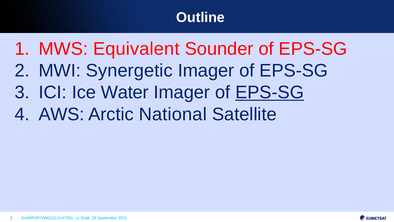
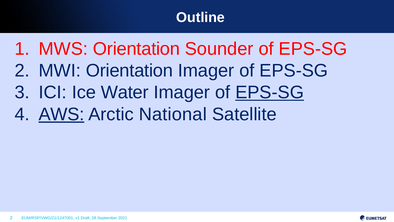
MWS Equivalent: Equivalent -> Orientation (136, 49)
MWI Synergetic: Synergetic -> Orientation (129, 70)
AWS underline: none -> present (61, 114)
